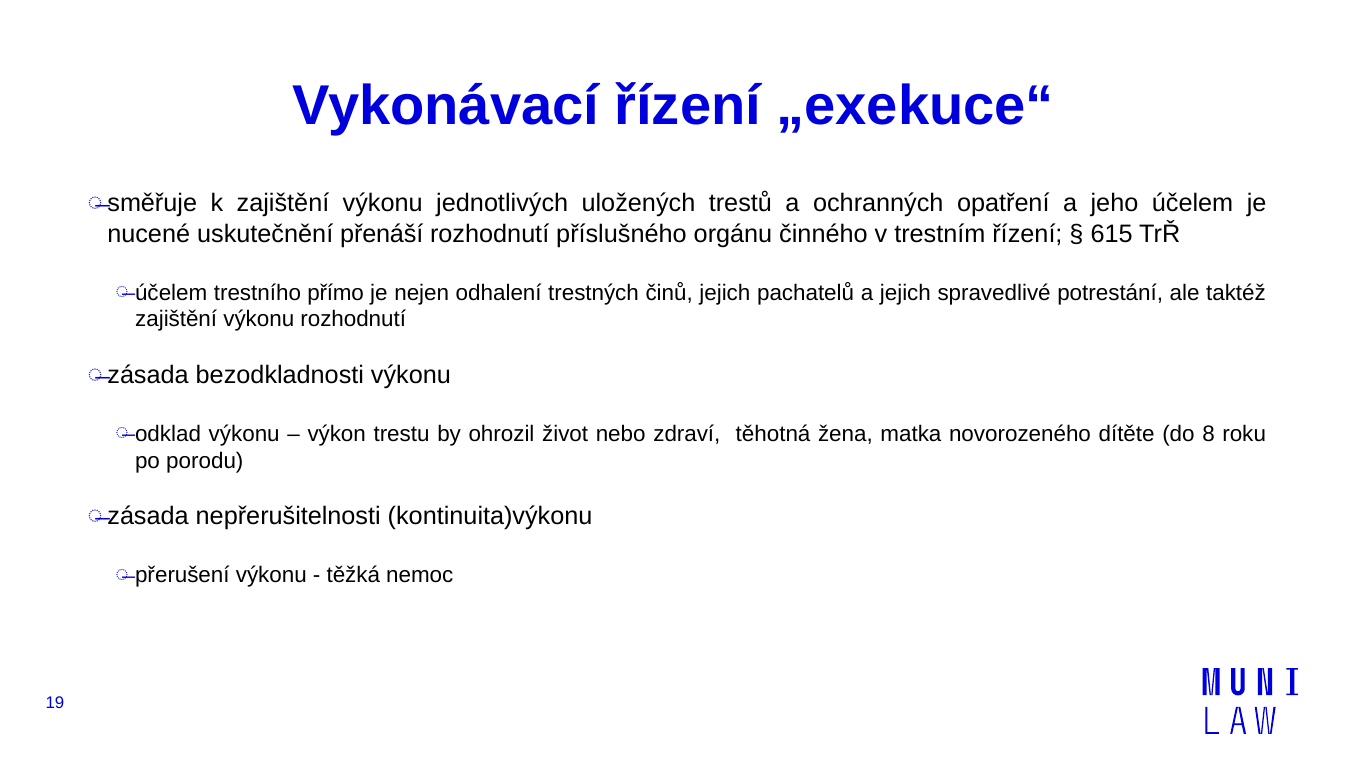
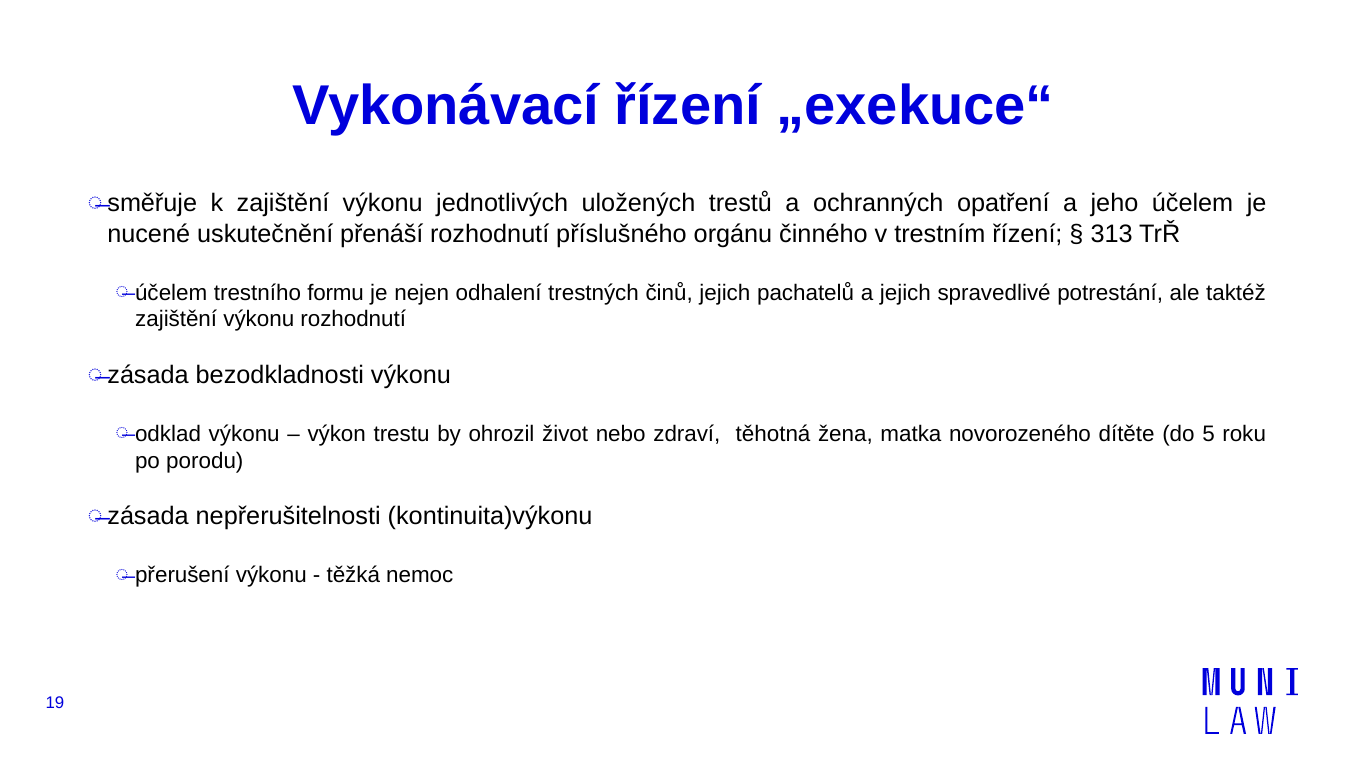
615: 615 -> 313 (1112, 234)
přímo: přímo -> formu (336, 293)
8: 8 -> 5 (1209, 434)
